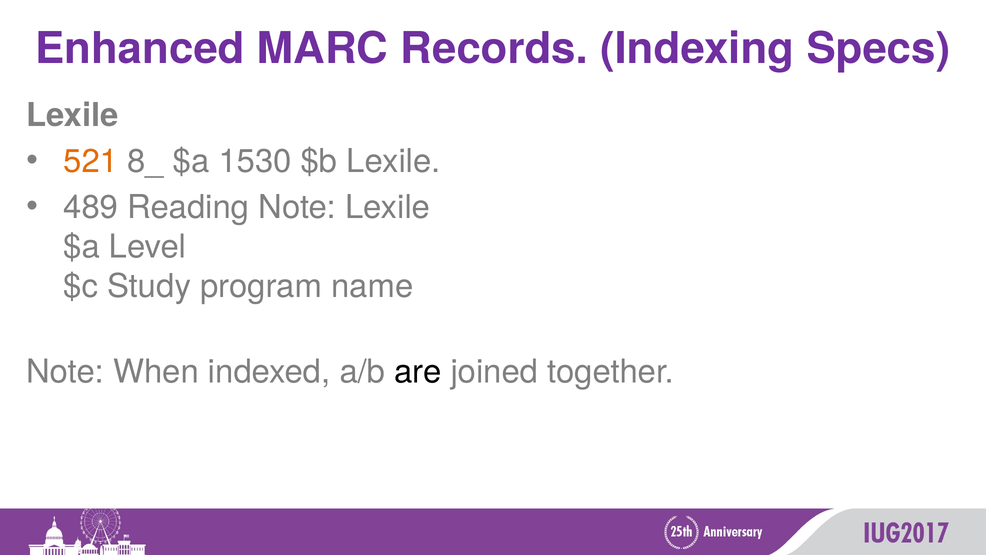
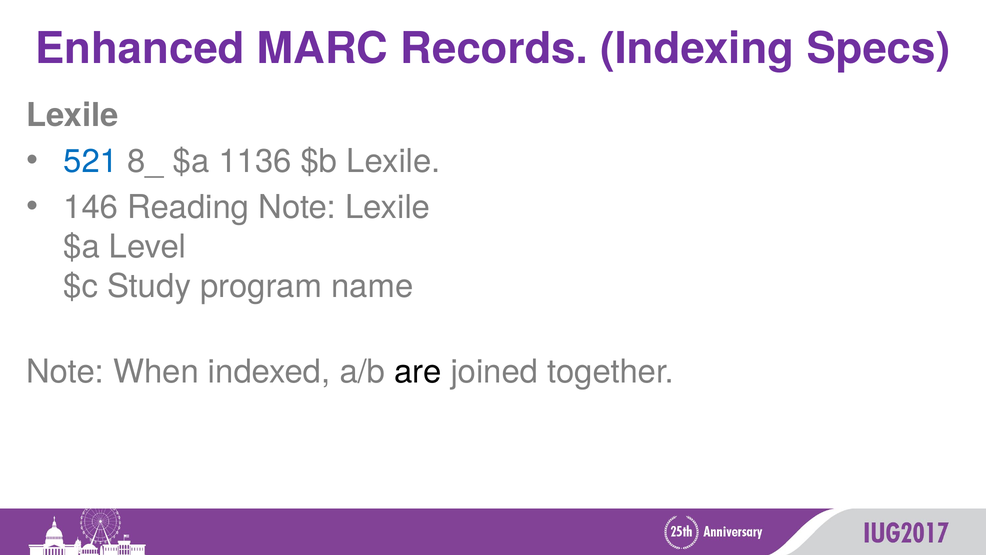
521 colour: orange -> blue (91, 161)
1530: 1530 -> 1136 (255, 161)
489: 489 -> 146 (91, 207)
